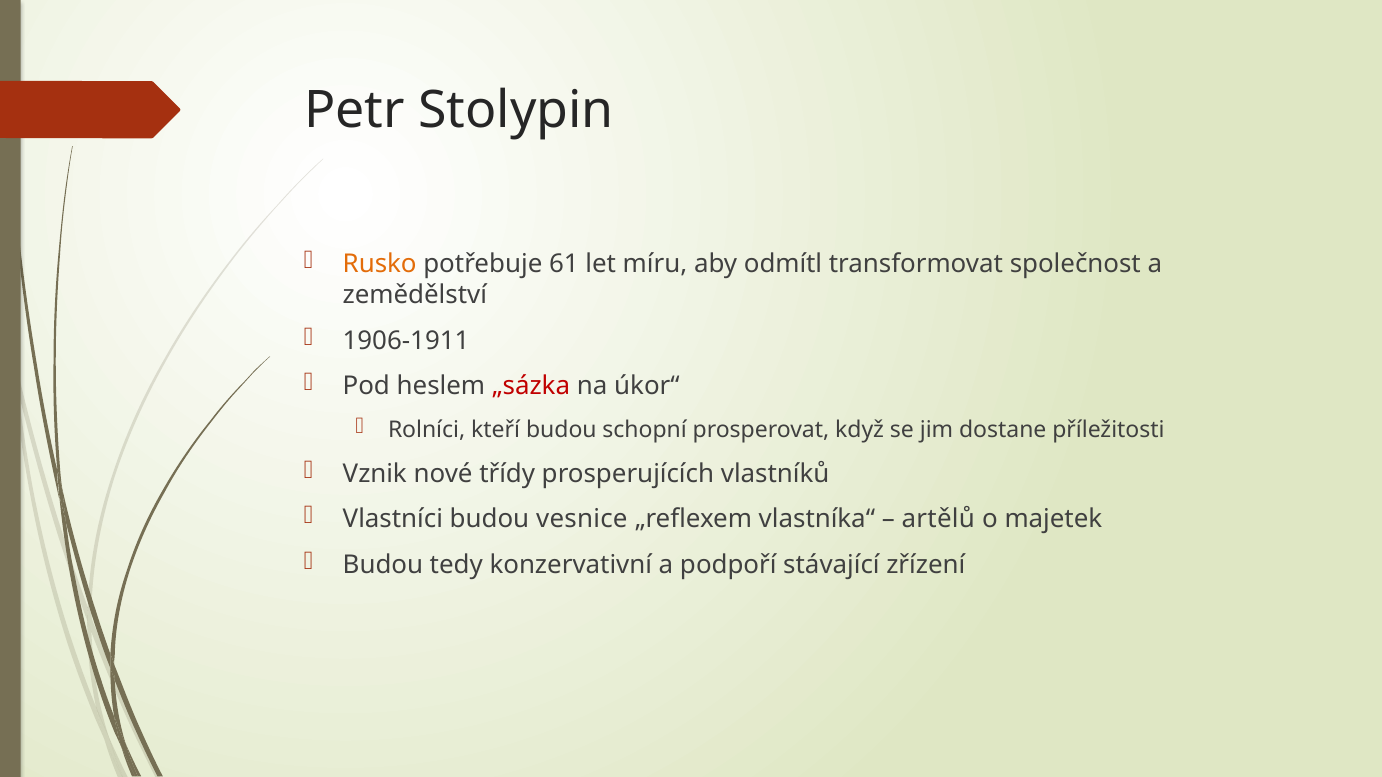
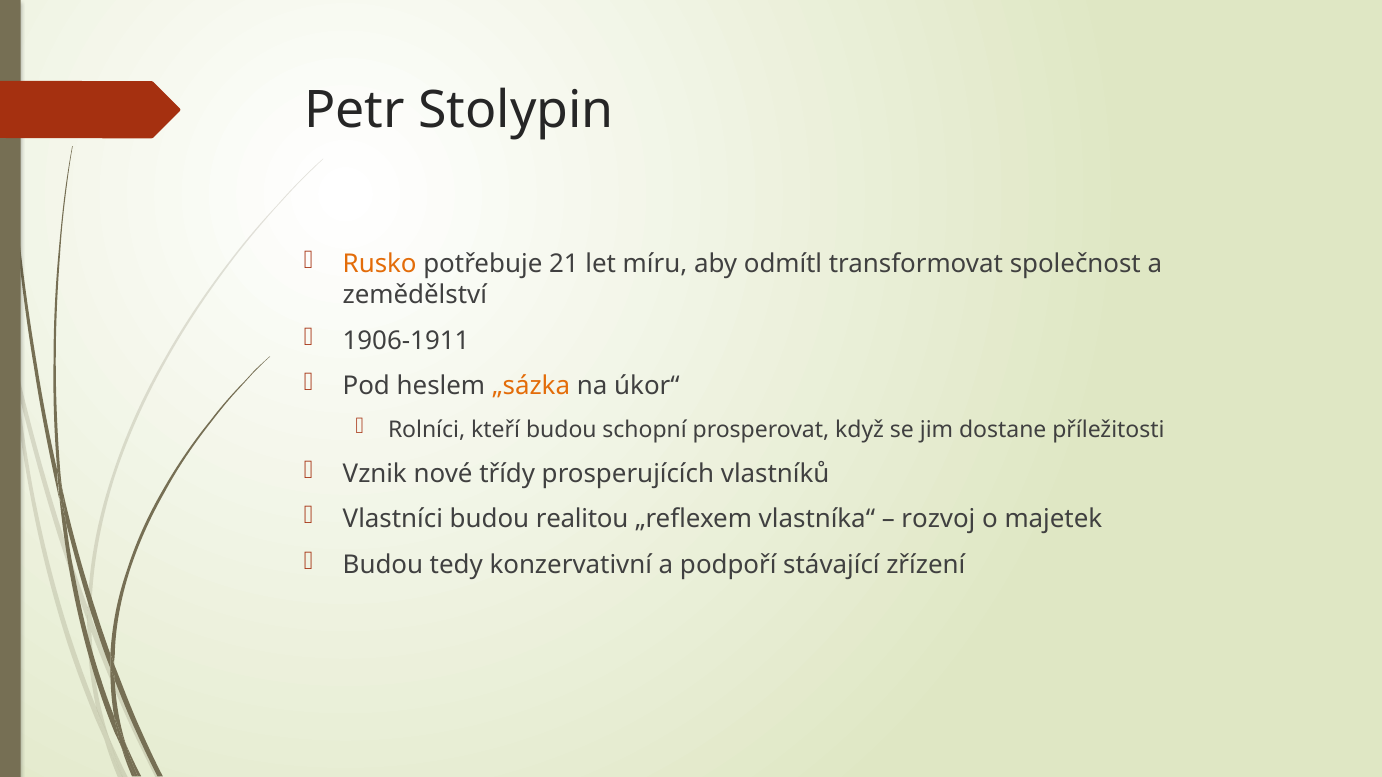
61: 61 -> 21 (564, 264)
„sázka colour: red -> orange (531, 386)
vesnice: vesnice -> realitou (582, 520)
artělů: artělů -> rozvoj (938, 520)
